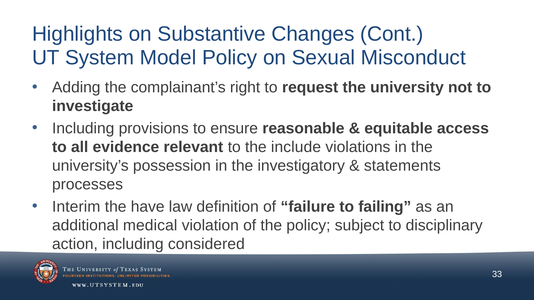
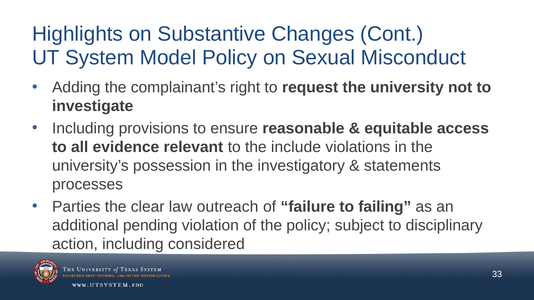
Interim: Interim -> Parties (76, 207)
have: have -> clear (148, 207)
definition: definition -> outreach (228, 207)
medical: medical -> pending (150, 226)
